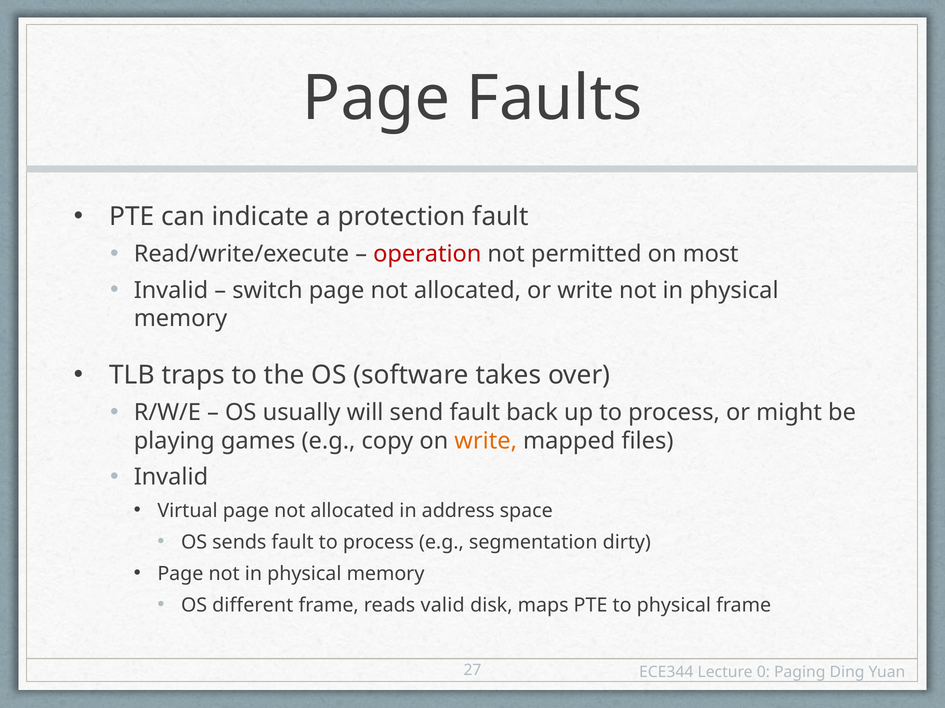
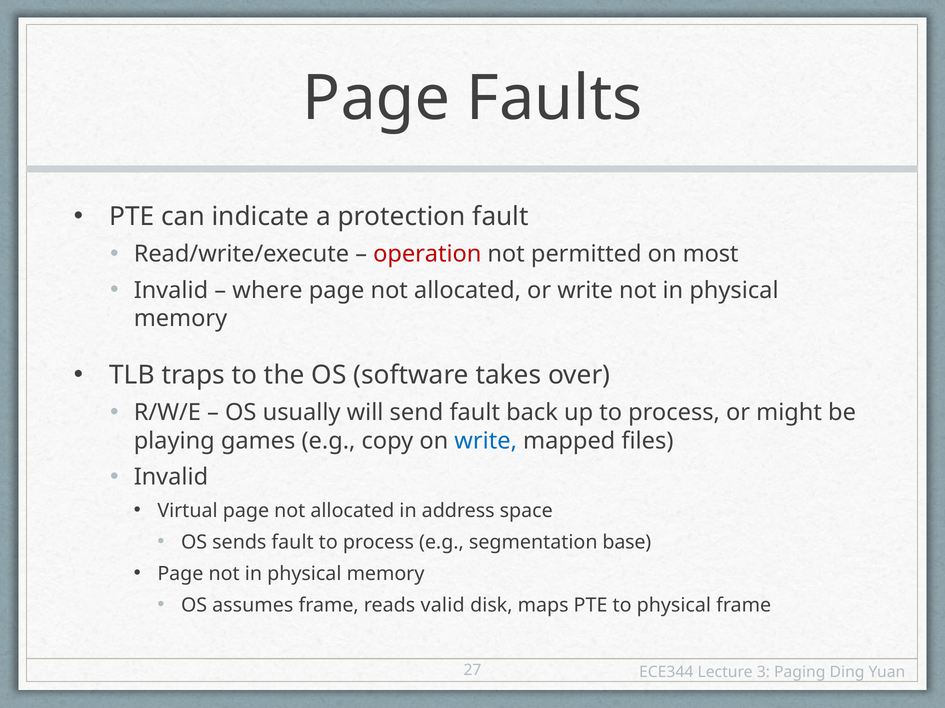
switch: switch -> where (267, 291)
write colour: orange -> blue (486, 441)
dirty: dirty -> base (627, 543)
different: different -> assumes (253, 606)
0: 0 -> 3 (763, 673)
